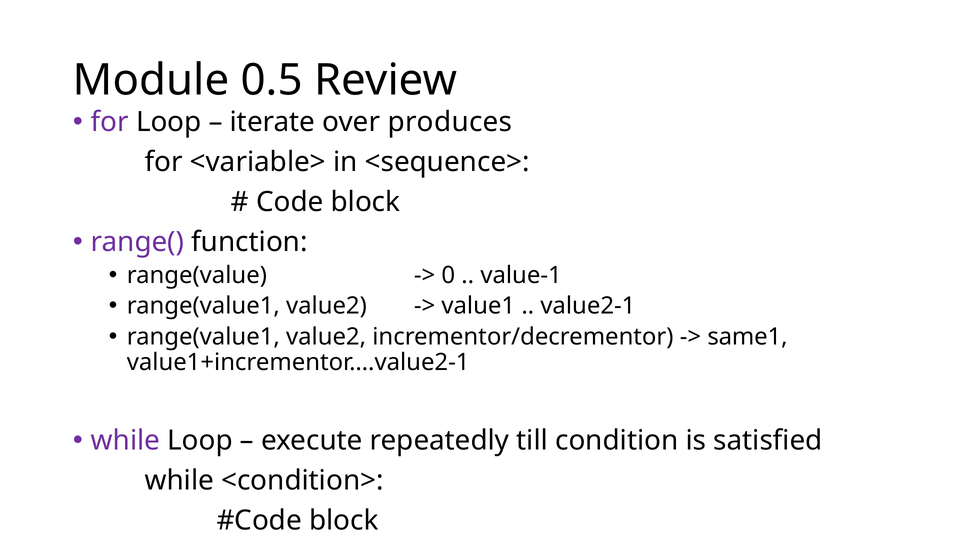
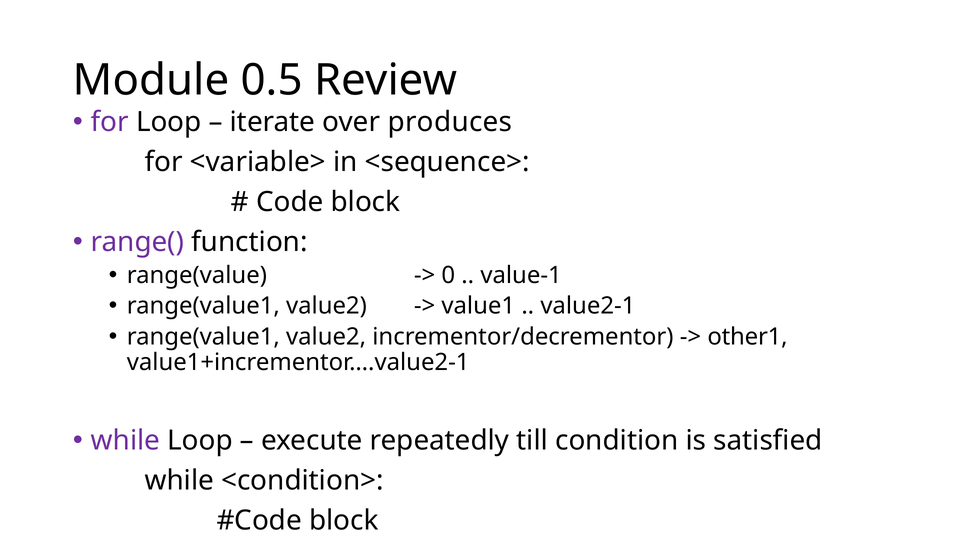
same1: same1 -> other1 (748, 337)
